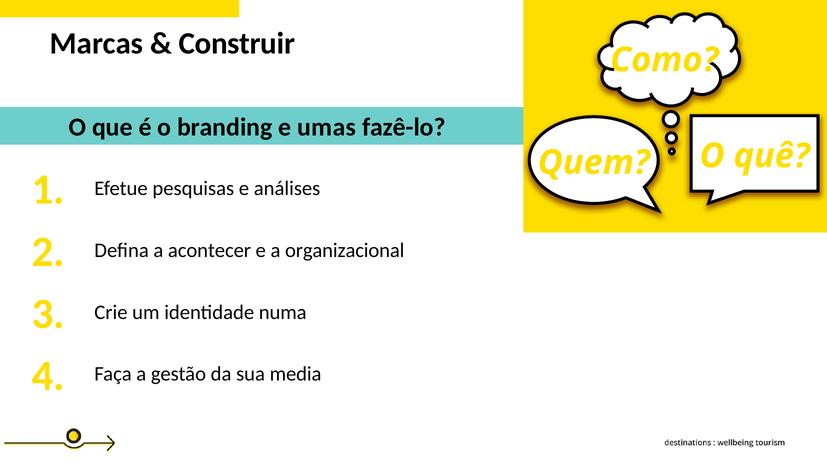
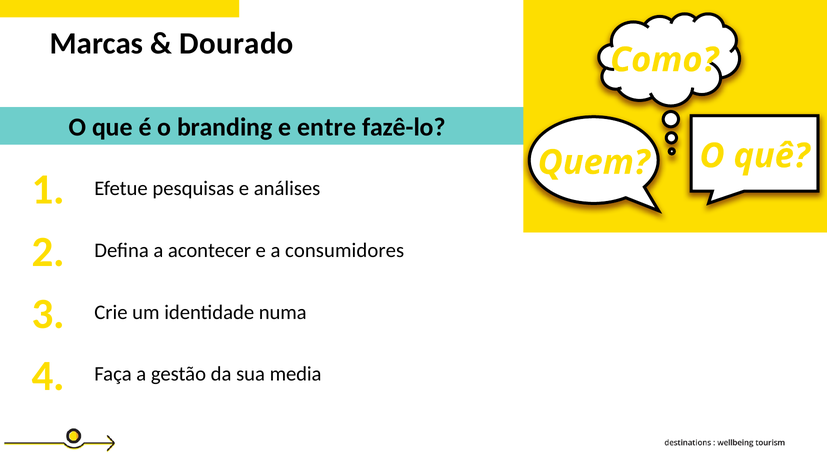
Construir: Construir -> Dourado (237, 43)
umas: umas -> entre (327, 127)
organizacional: organizacional -> consumidores (345, 251)
